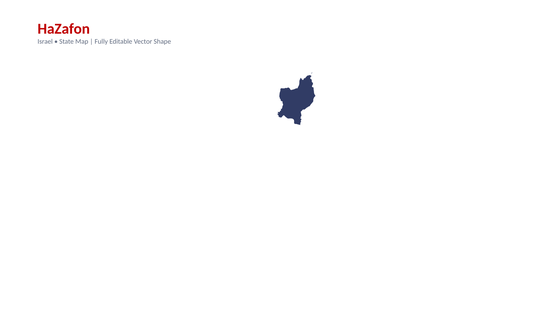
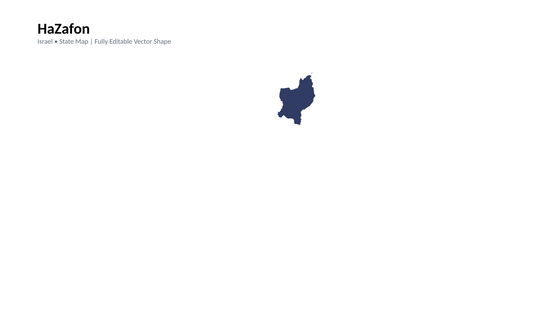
HaZafon colour: red -> black (64, 29)
